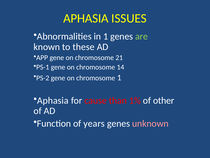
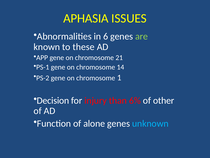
in 1: 1 -> 6 (106, 36)
Aphasia: Aphasia -> Decision (53, 100)
cause: cause -> injury (96, 100)
1%: 1% -> 6% (135, 100)
years: years -> alone (94, 123)
unknown colour: pink -> light blue (150, 123)
